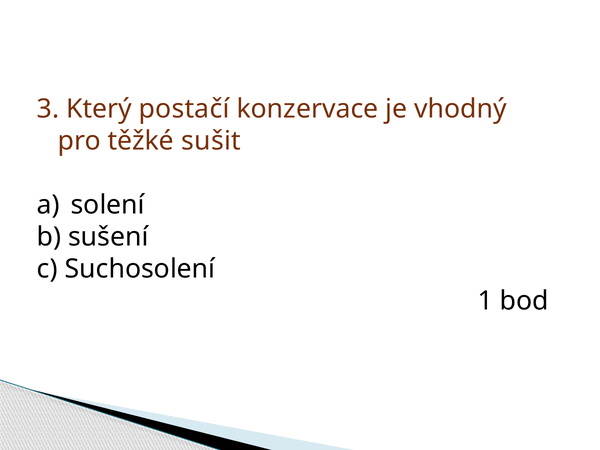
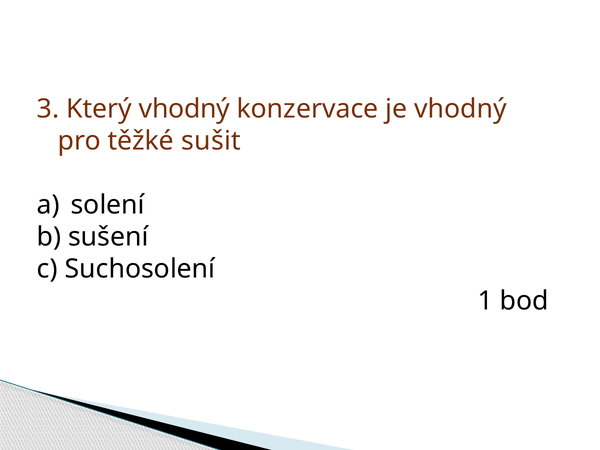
Který postačí: postačí -> vhodný (184, 109)
